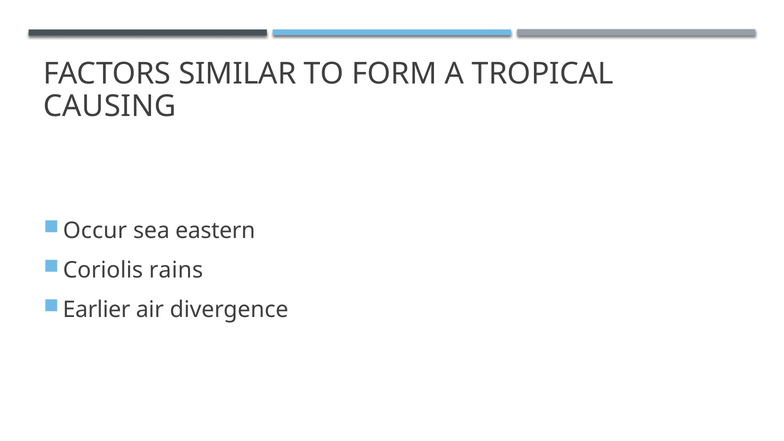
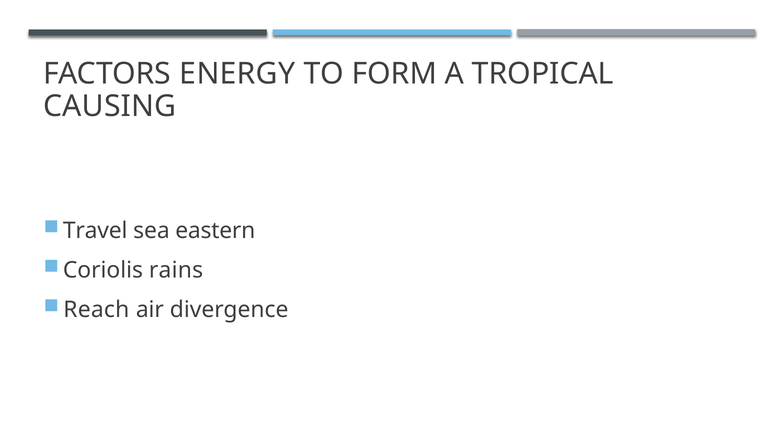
SIMILAR: SIMILAR -> ENERGY (237, 74)
Occur: Occur -> Travel (95, 231)
Earlier: Earlier -> Reach (96, 310)
